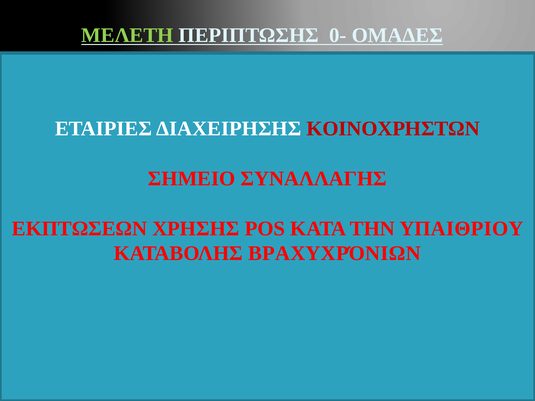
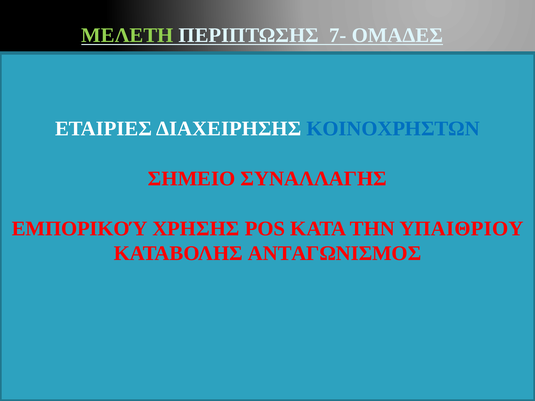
0-: 0- -> 7- (338, 35)
ΚΟΙΝΟΧΡΗΣΤΩΝ colour: red -> blue (393, 129)
ΕΚΠΤΩΣΕΩΝ: ΕΚΠΤΩΣΕΩΝ -> ΕΜΠΟΡΙΚΟΎ (80, 229)
ΒΡΑΧΥΧΡΌΝΙΩΝ: ΒΡΑΧΥΧΡΌΝΙΩΝ -> ΑΝΤΑΓΩΝΙΣΜΟΣ (335, 254)
